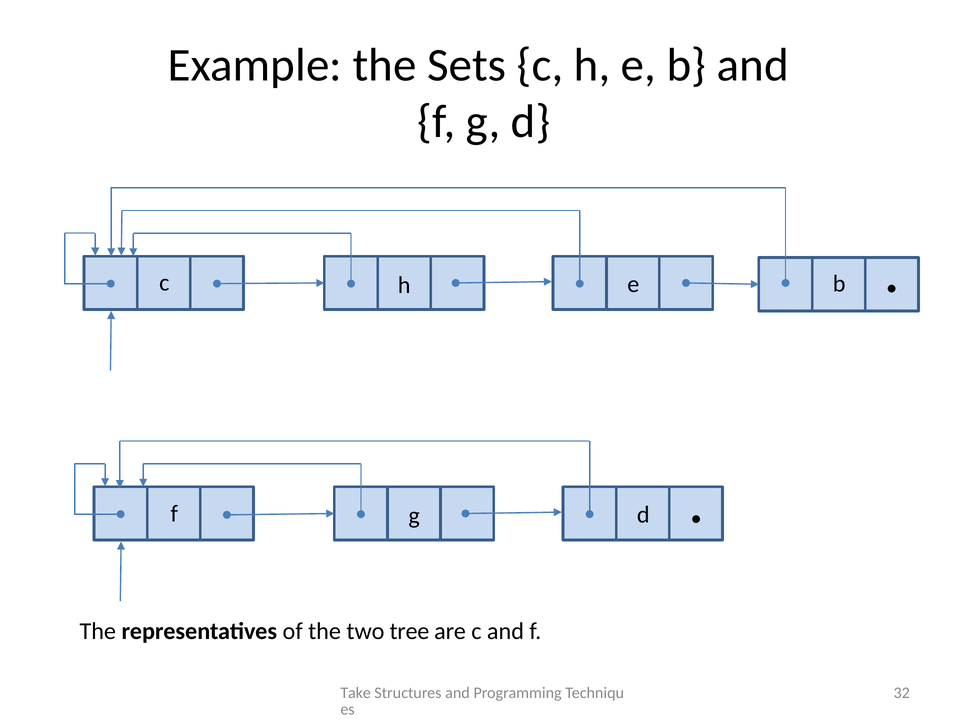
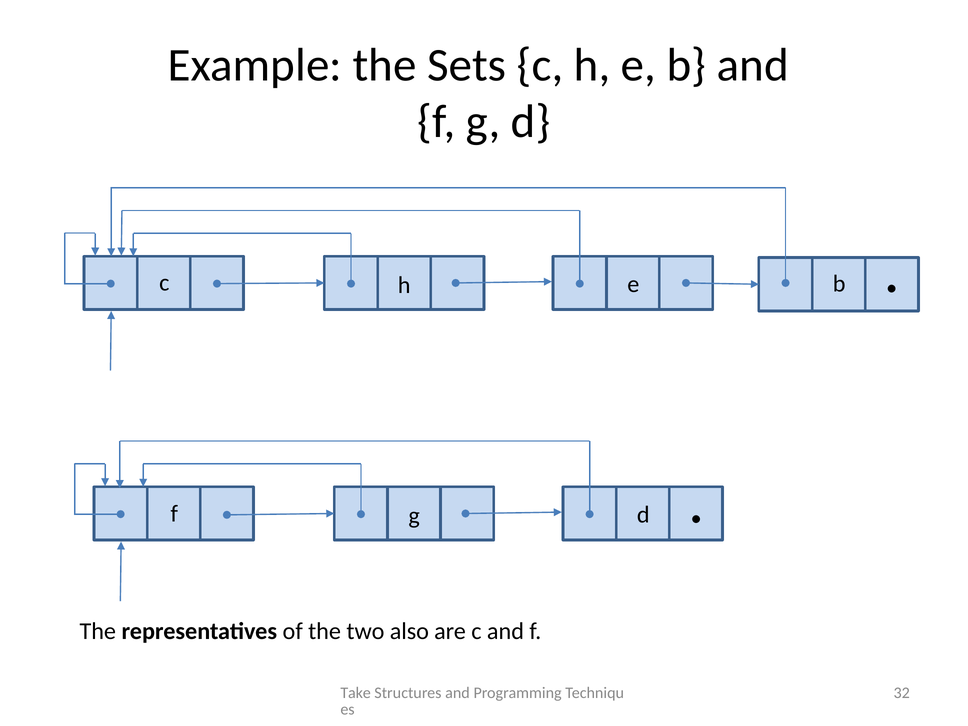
tree: tree -> also (409, 631)
